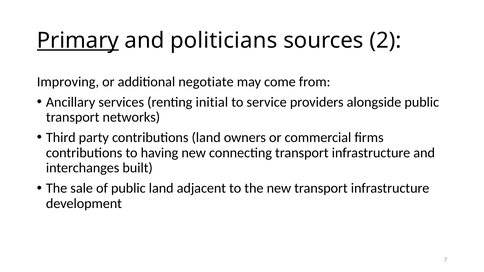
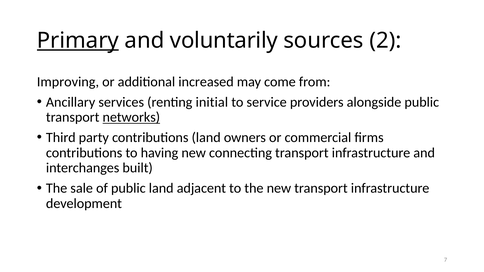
politicians: politicians -> voluntarily (224, 41)
negotiate: negotiate -> increased (206, 82)
networks underline: none -> present (131, 117)
